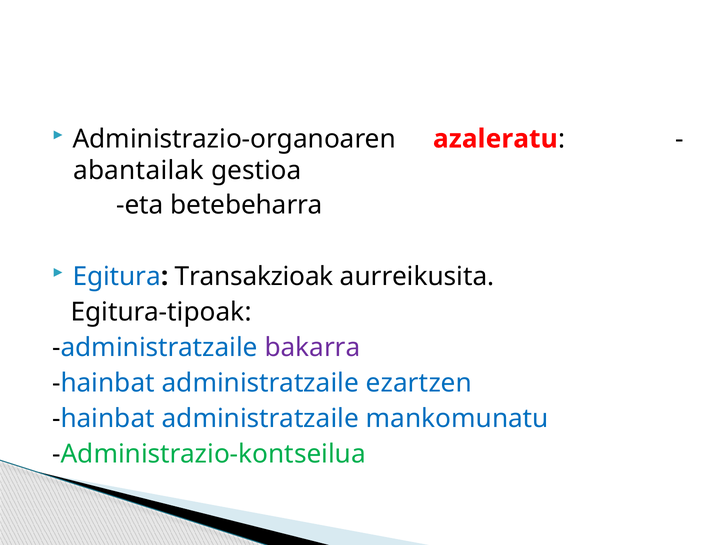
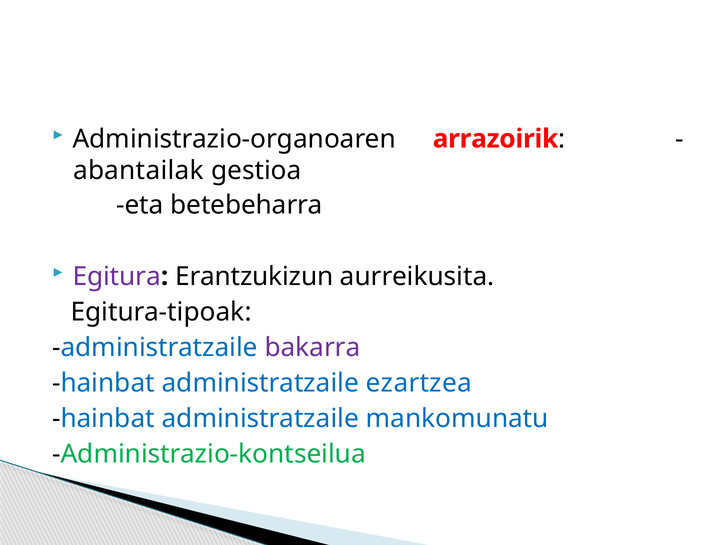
azaleratu: azaleratu -> arrazoirik (496, 139)
Egitura colour: blue -> purple (117, 276)
Transakzioak: Transakzioak -> Erantzukizun (254, 276)
ezartzen: ezartzen -> ezartzea (419, 383)
